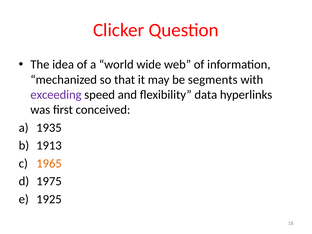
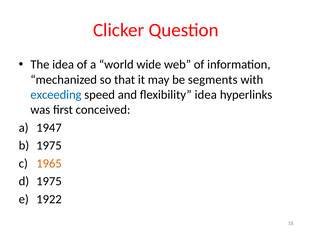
exceeding colour: purple -> blue (56, 95)
flexibility data: data -> idea (206, 95)
1935: 1935 -> 1947 (49, 128)
1913: 1913 -> 1975 (49, 146)
1925: 1925 -> 1922 (49, 199)
